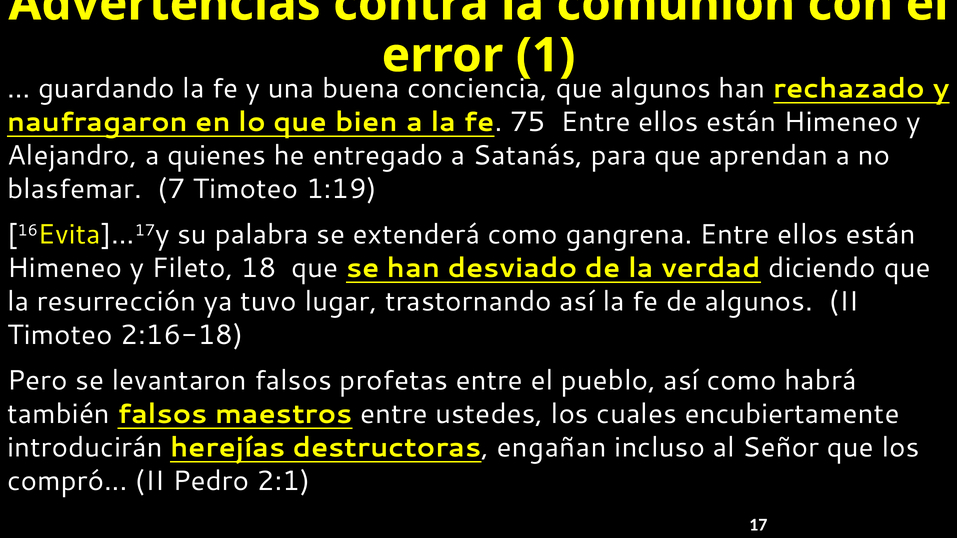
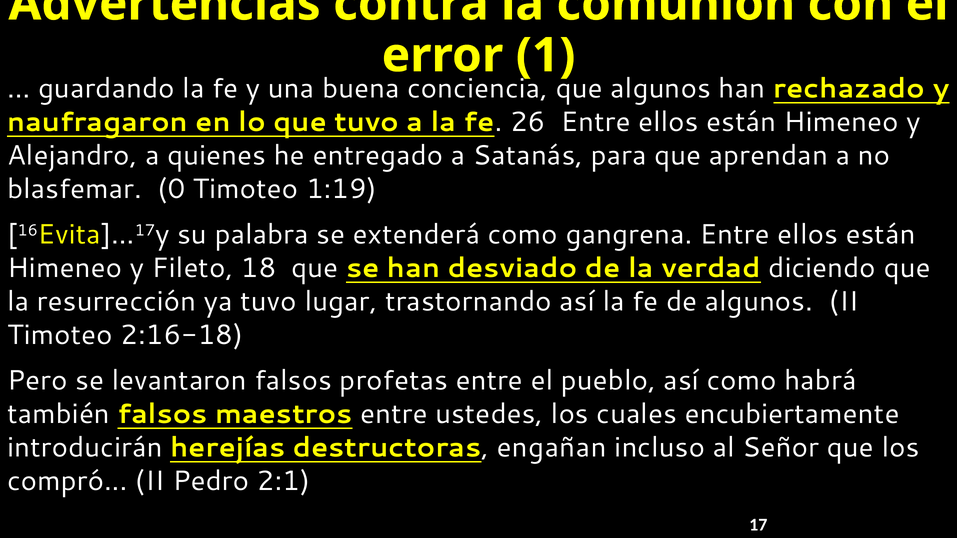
que bien: bien -> tuvo (367, 122)
75: 75 -> 26 (528, 122)
7: 7 -> 0 (171, 189)
